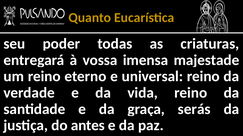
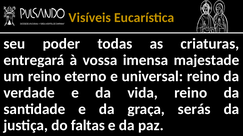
Quanto: Quanto -> Visíveis (90, 18)
antes: antes -> faltas (88, 126)
